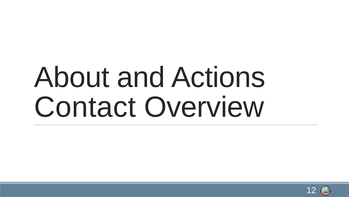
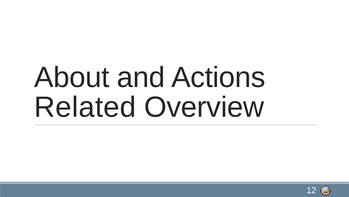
Contact: Contact -> Related (85, 107)
